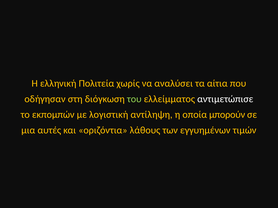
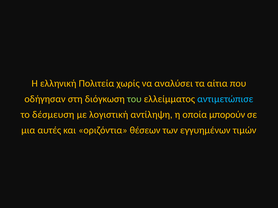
αντιμετώπισε colour: white -> light blue (225, 99)
εκπομπών: εκπομπών -> δέσμευση (53, 115)
λάθους: λάθους -> θέσεων (145, 131)
